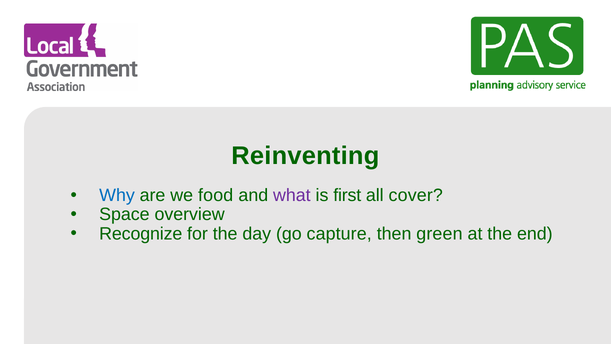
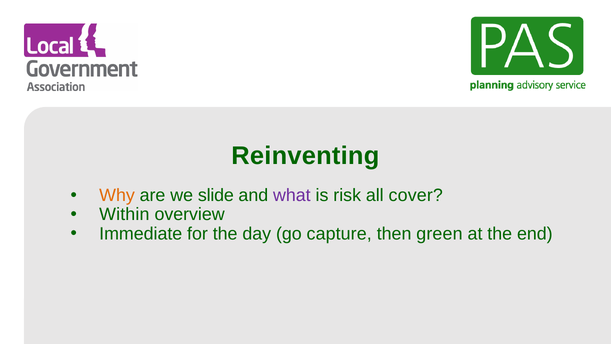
Why colour: blue -> orange (117, 195)
food: food -> slide (216, 195)
first: first -> risk (347, 195)
Space: Space -> Within (124, 214)
Recognize: Recognize -> Immediate (141, 234)
